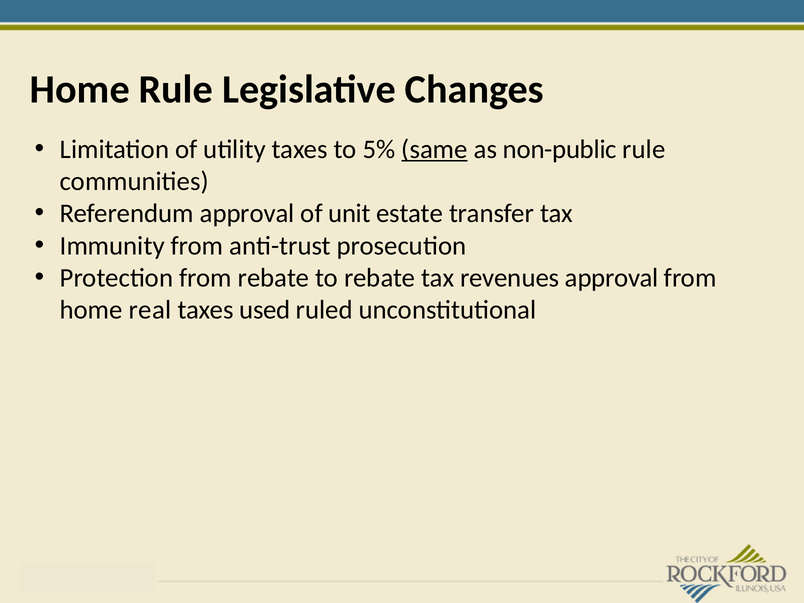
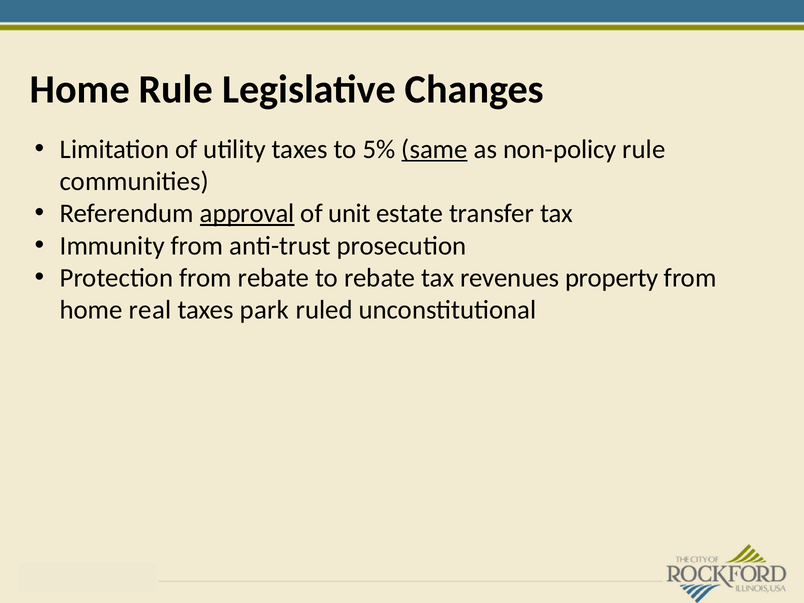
non-public: non-public -> non-policy (560, 149)
approval underline: none -> present (247, 214)
revenues approval: approval -> property (612, 278)
used: used -> park (265, 310)
